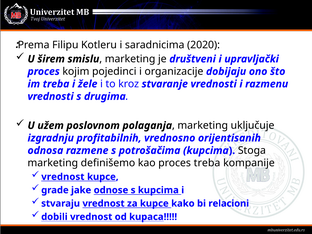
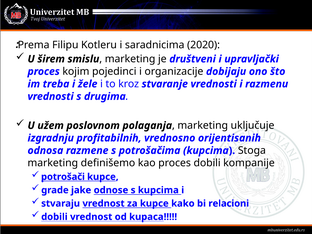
proces treba: treba -> dobili (207, 163)
vrednost: vrednost -> potrošači (63, 177)
